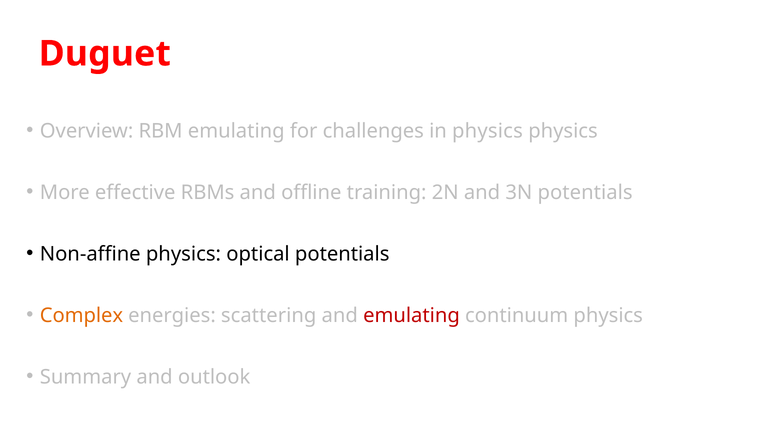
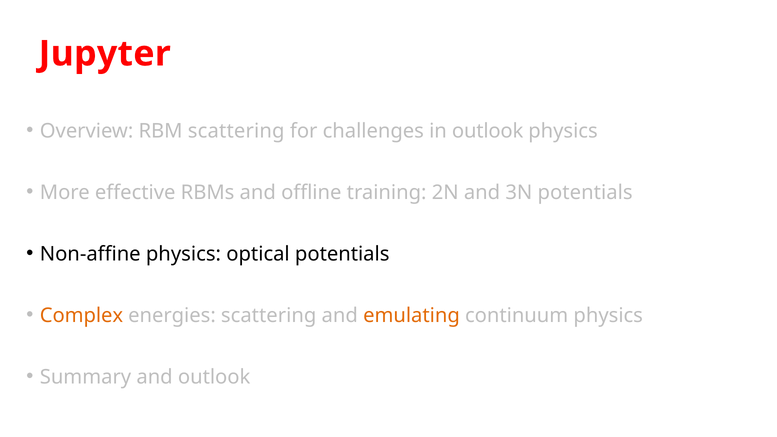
Duguet: Duguet -> Jupyter (105, 54)
RBM emulating: emulating -> scattering (236, 131)
in physics: physics -> outlook (488, 131)
emulating colour: red -> orange (411, 315)
